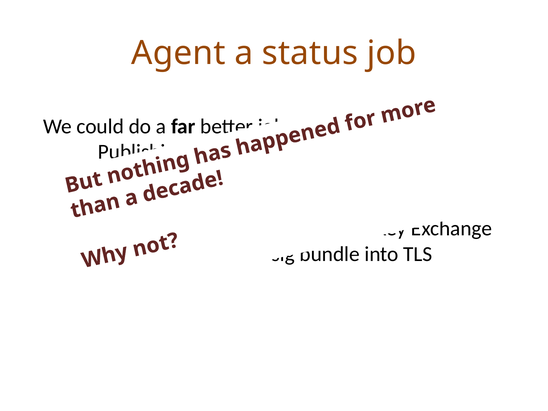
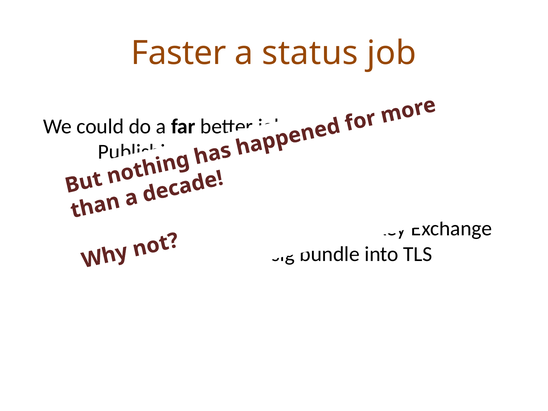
Agent: Agent -> Faster (179, 53)
